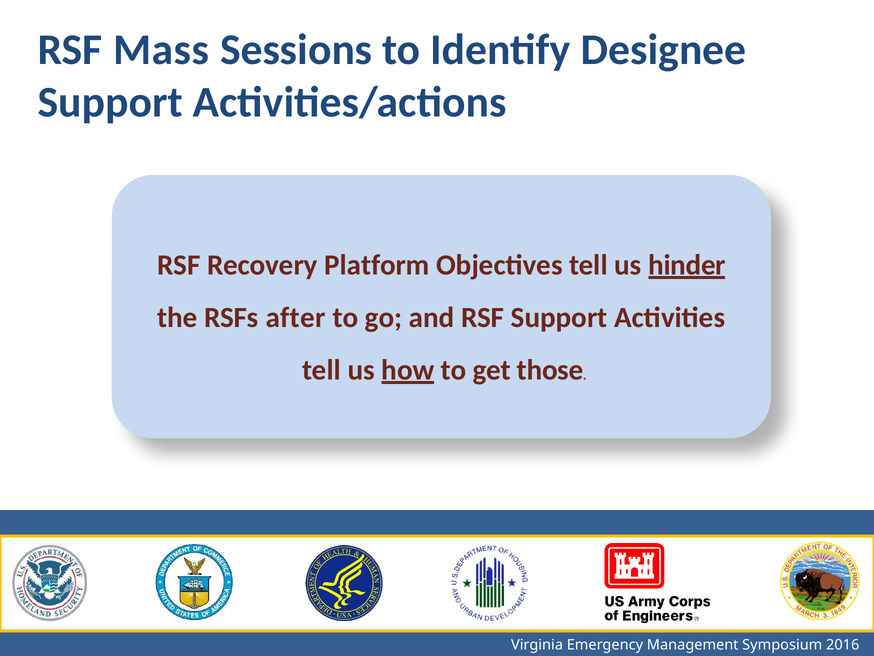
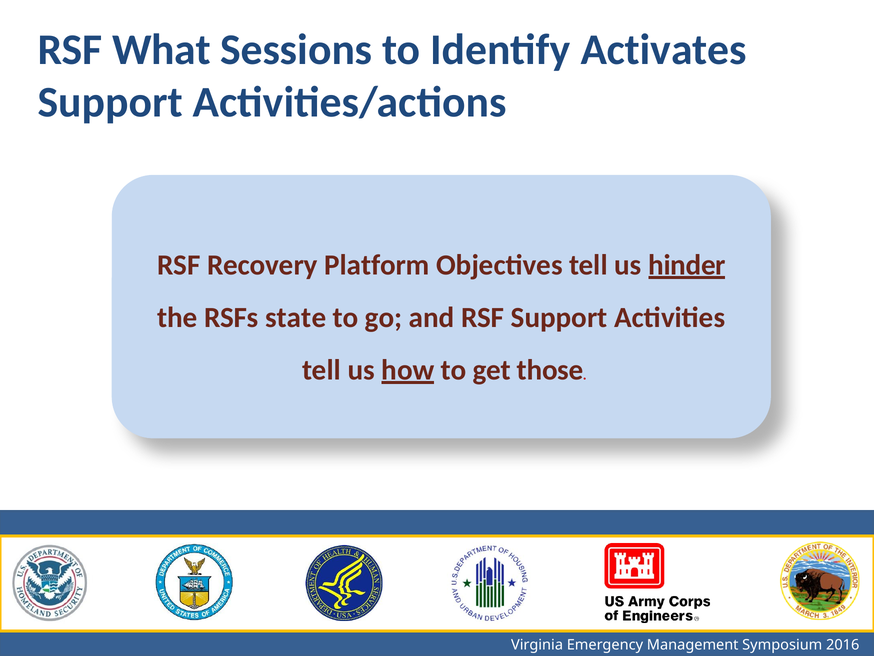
Mass: Mass -> What (161, 50)
Designee: Designee -> Activates (664, 50)
after: after -> state (296, 317)
